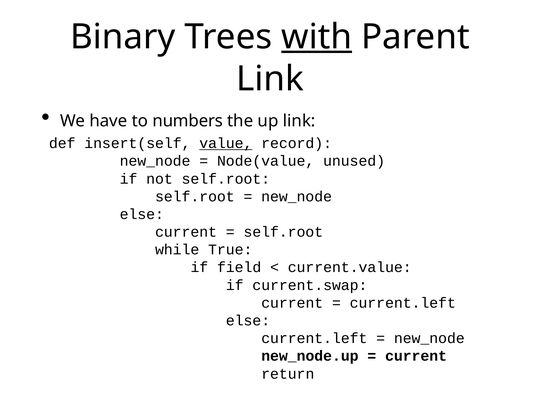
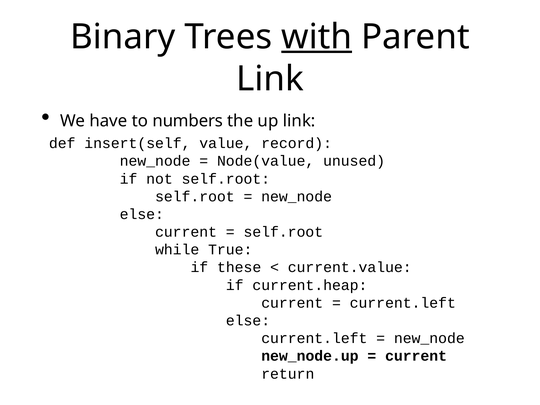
value underline: present -> none (226, 143)
field: field -> these (239, 267)
current.swap: current.swap -> current.heap (310, 285)
